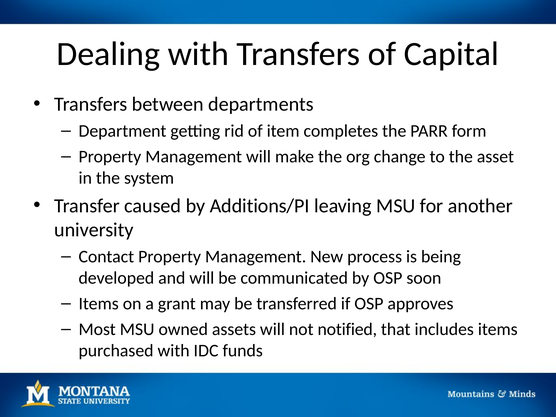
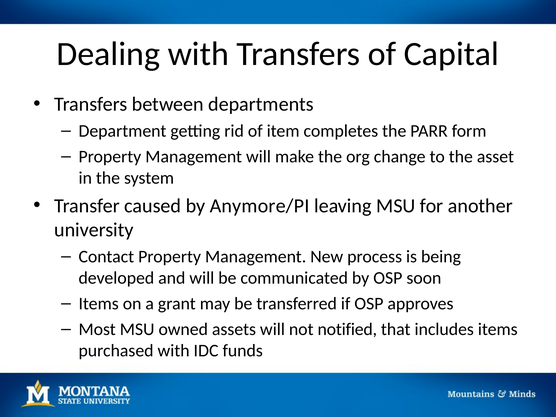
Additions/PI: Additions/PI -> Anymore/PI (260, 206)
